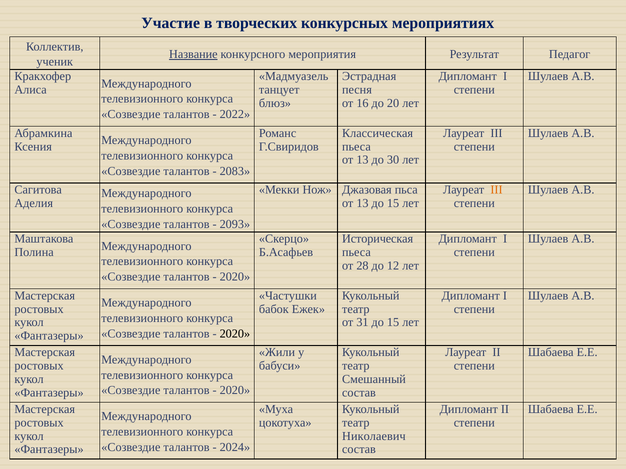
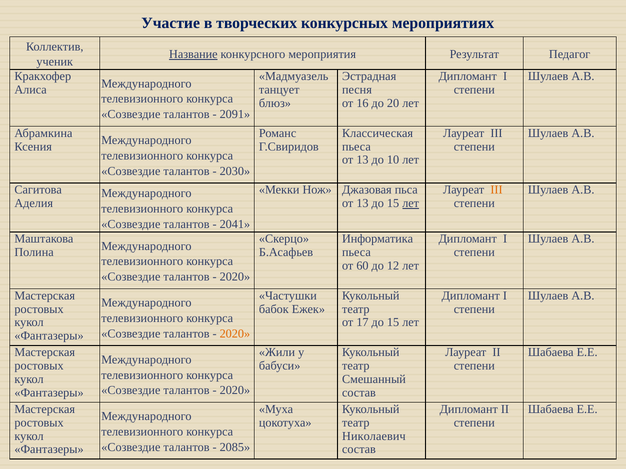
2022: 2022 -> 2091 (235, 115)
30: 30 -> 10 (393, 160)
2083: 2083 -> 2030 (235, 171)
лет underline: none -> present (411, 203)
2093: 2093 -> 2041 (235, 224)
Историческая: Историческая -> Информатика (378, 239)
28: 28 -> 60 (362, 266)
31: 31 -> 17 (362, 323)
2020 colour: black -> orange (235, 334)
2024: 2024 -> 2085 (235, 448)
